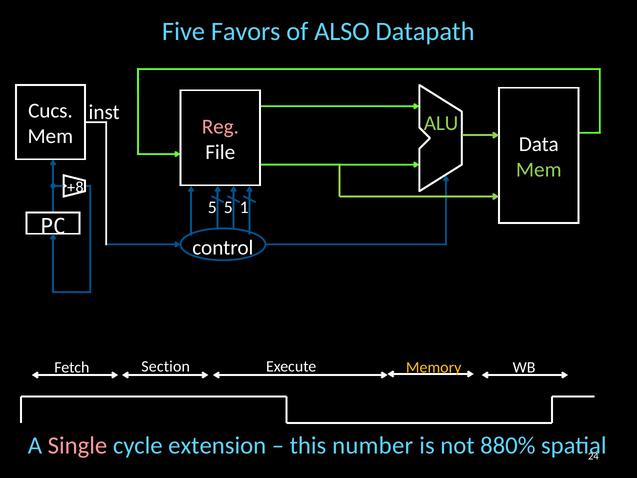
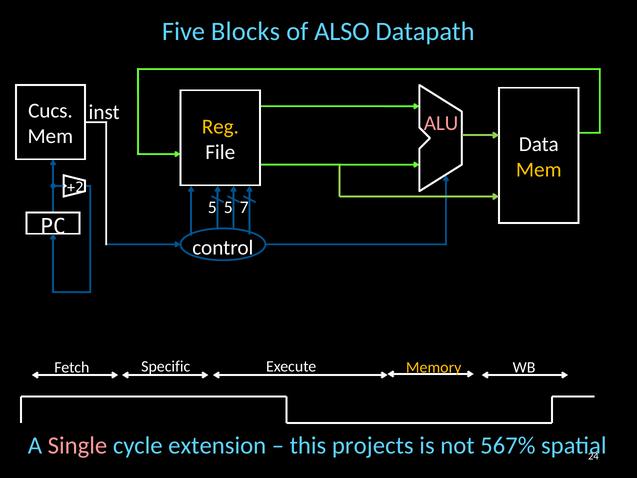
Favors: Favors -> Blocks (245, 32)
ALU colour: light green -> pink (441, 123)
Reg colour: pink -> yellow (220, 126)
Mem colour: light green -> yellow (539, 169)
+8: +8 -> +2 (75, 188)
1: 1 -> 7 (244, 207)
Section: Section -> Specific (166, 366)
number: number -> projects (373, 445)
880%: 880% -> 567% (508, 445)
